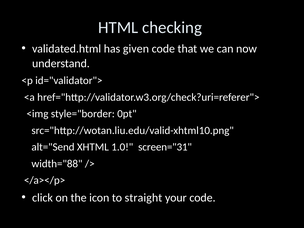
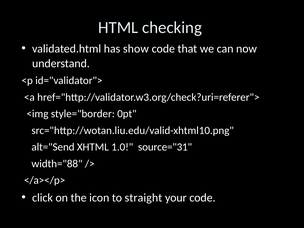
given: given -> show (136, 49)
screen="31: screen="31 -> source="31 (165, 147)
